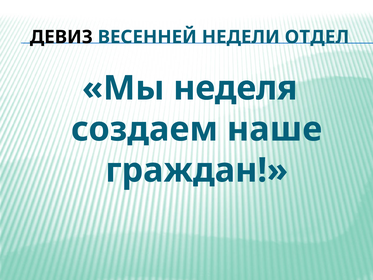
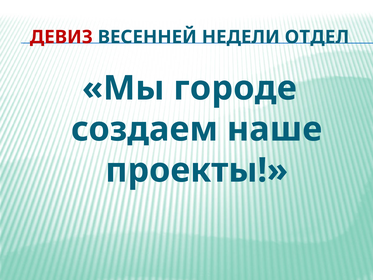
ДЕВИЗ colour: black -> red (61, 37)
неделя: неделя -> городе (235, 88)
граждан: граждан -> проекты (197, 170)
